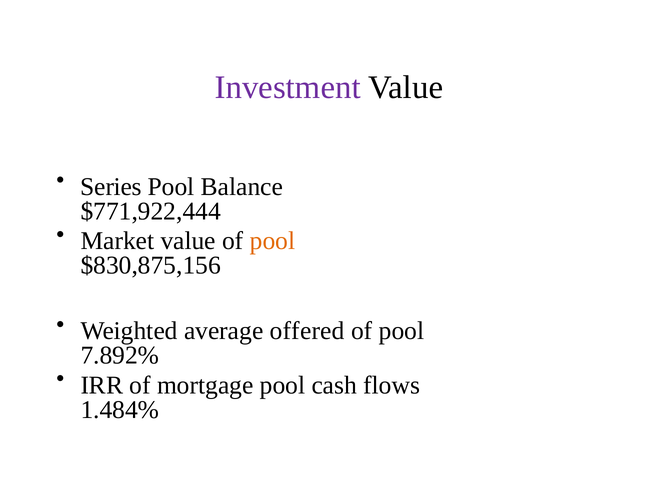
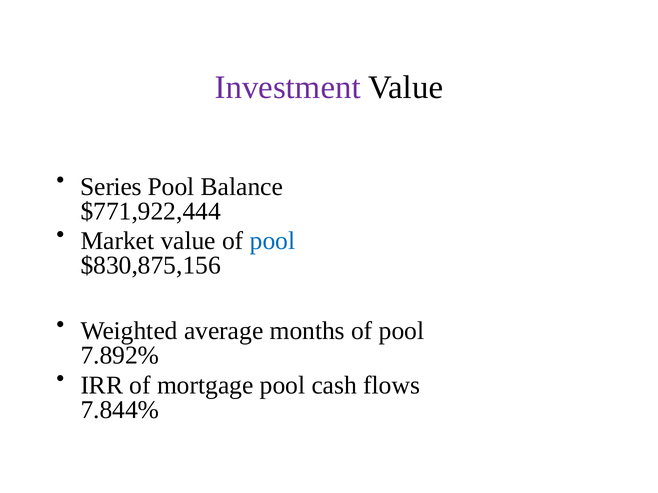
pool colour: orange -> blue (273, 241)
offered: offered -> months (307, 331)
1.484%: 1.484% -> 7.844% (120, 410)
